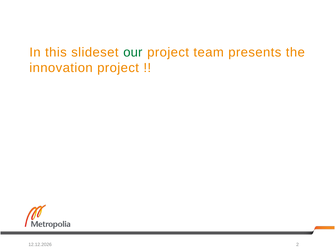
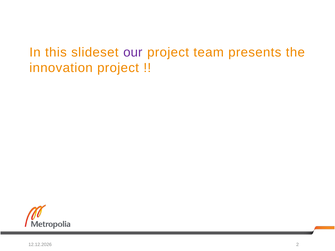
our colour: green -> purple (133, 52)
